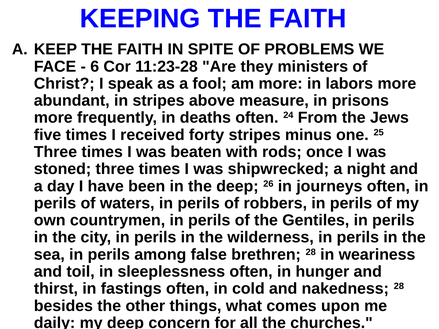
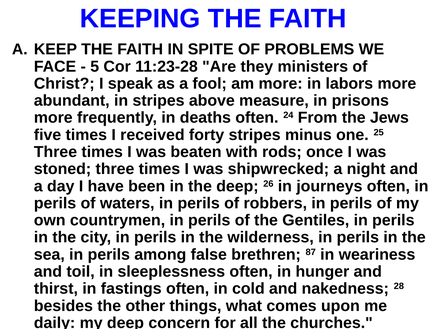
6: 6 -> 5 (95, 67)
brethren 28: 28 -> 87 (311, 252)
